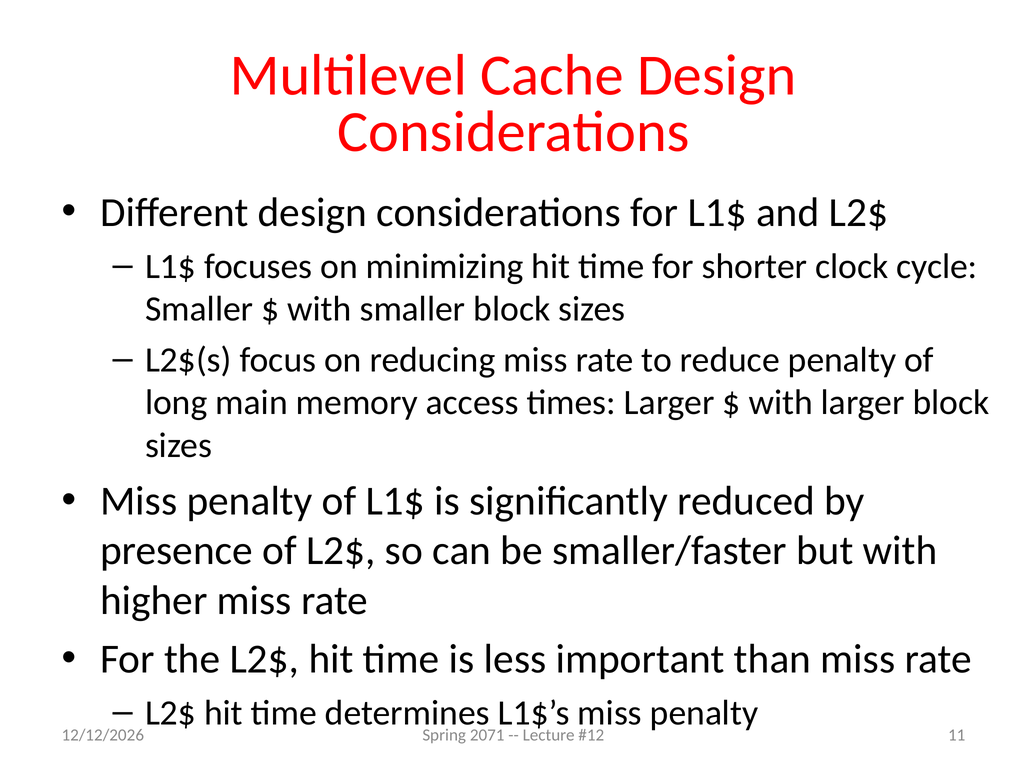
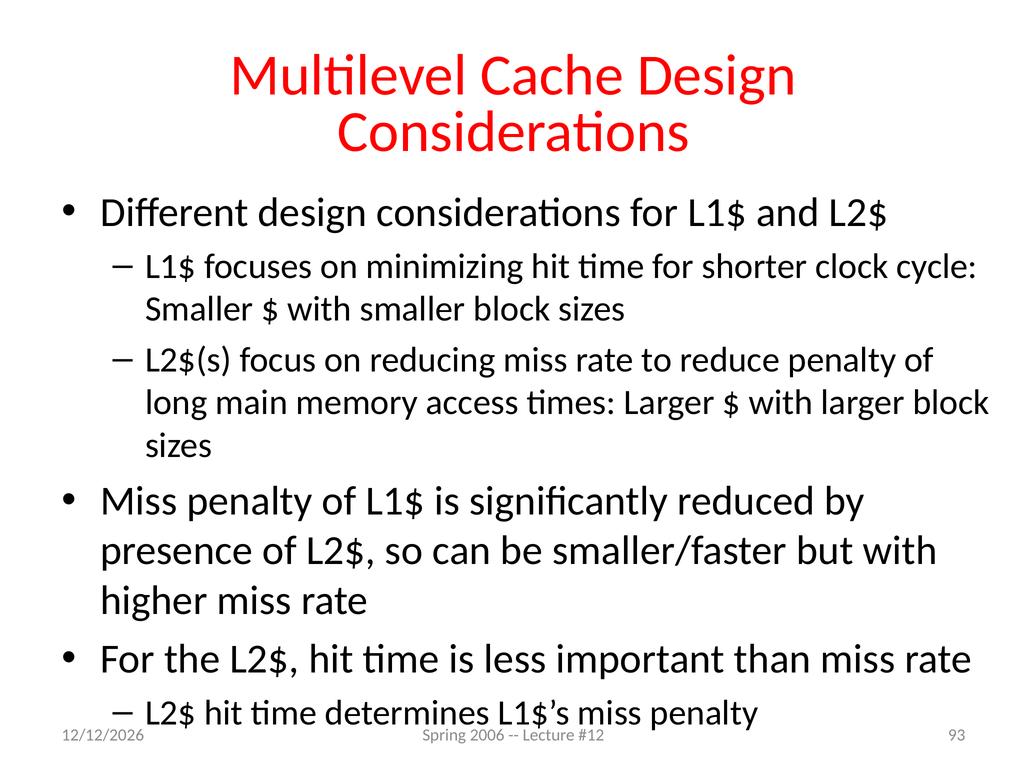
2071: 2071 -> 2006 (487, 735)
11: 11 -> 93 (957, 735)
